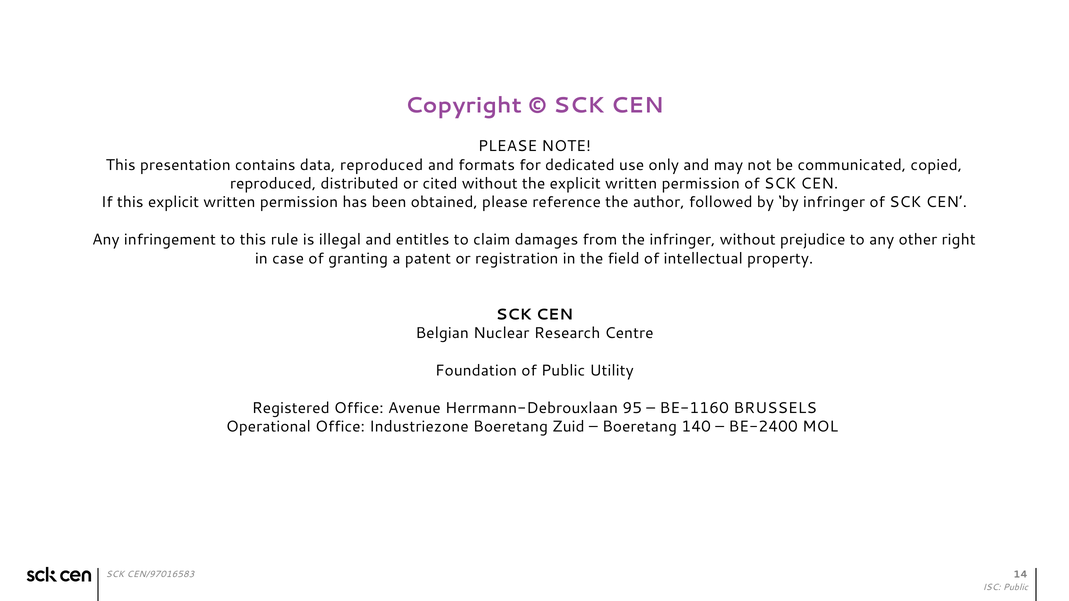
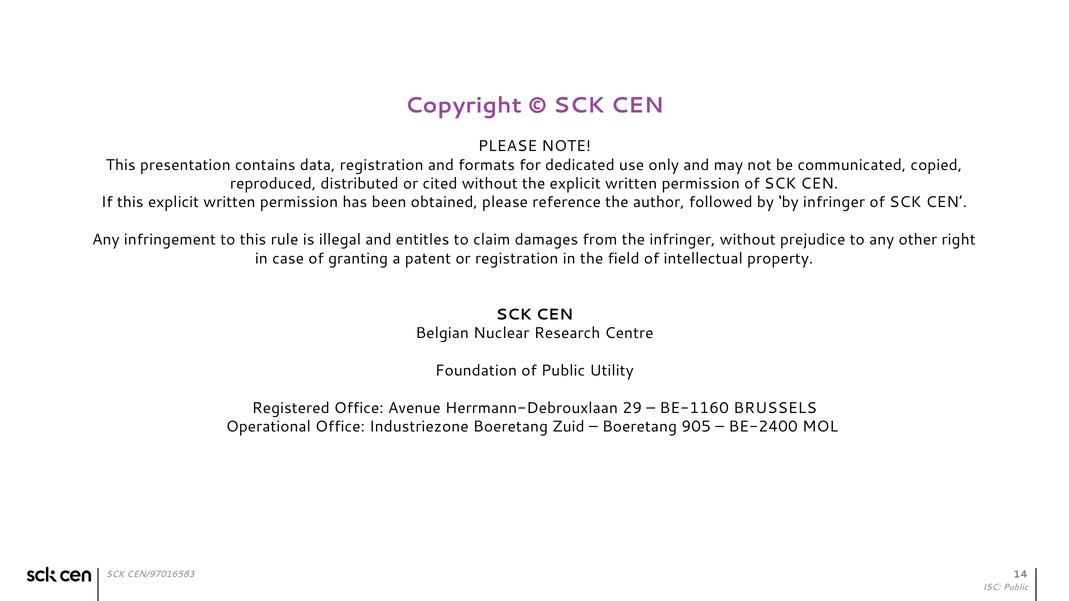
data reproduced: reproduced -> registration (382, 165)
95: 95 -> 29 (632, 408)
140: 140 -> 905 (696, 427)
